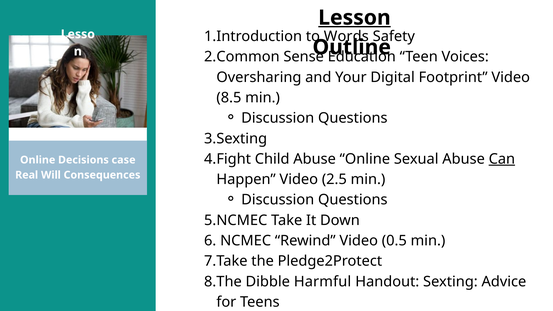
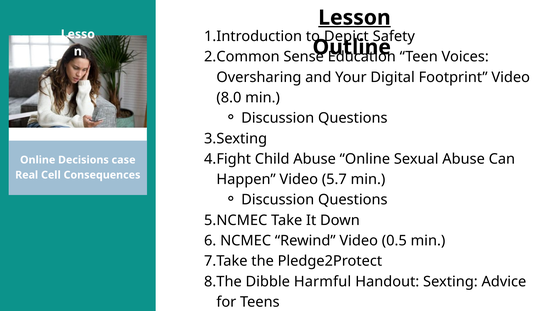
Words: Words -> Depict (346, 36)
8.5: 8.5 -> 8.0 (229, 98)
Can underline: present -> none (502, 159)
Will: Will -> Cell (51, 175)
2.5: 2.5 -> 5.7 (334, 179)
